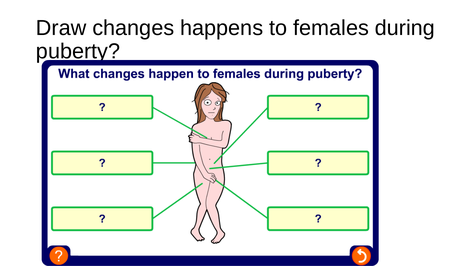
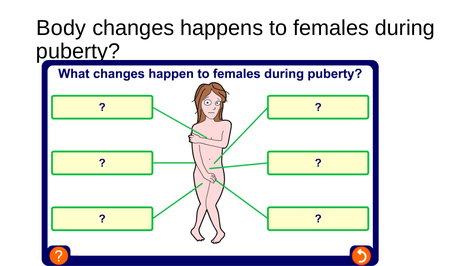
Draw: Draw -> Body (61, 28)
